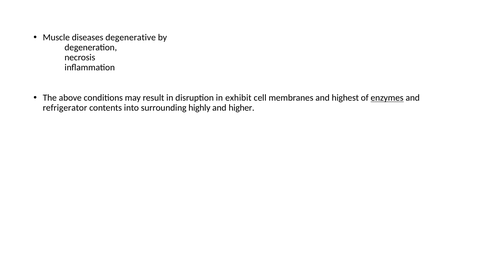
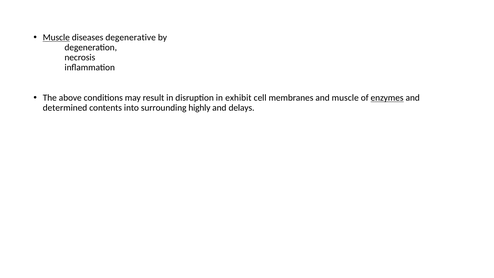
Muscle underline: none -> present (56, 37)
and highest: highest -> muscle (345, 98)
refrigerator: refrigerator -> determined (65, 108)
higher: higher -> delays (242, 108)
